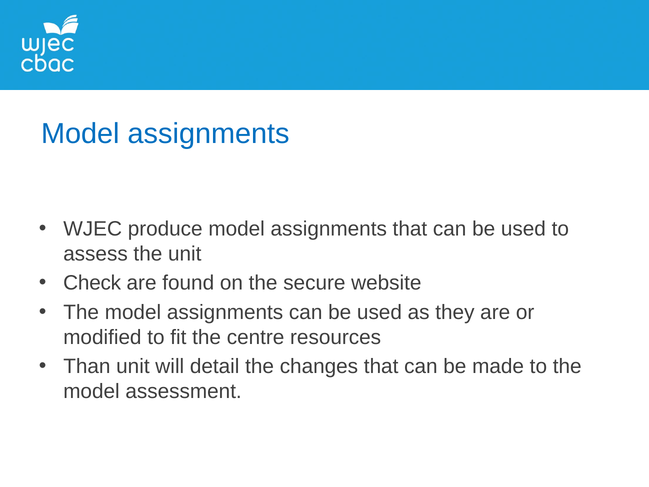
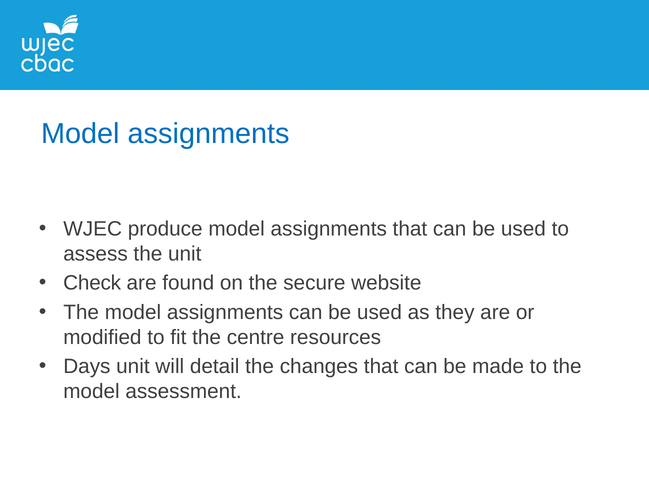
Than: Than -> Days (87, 366)
